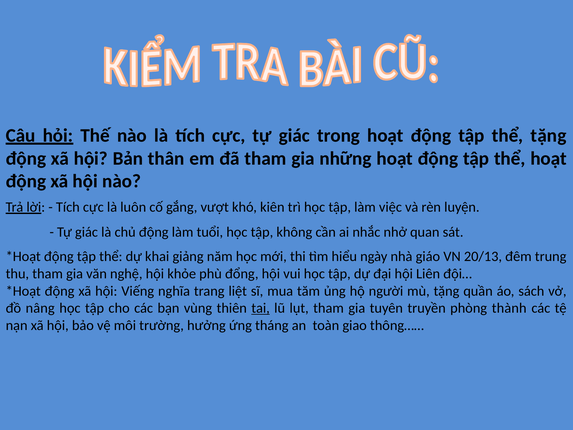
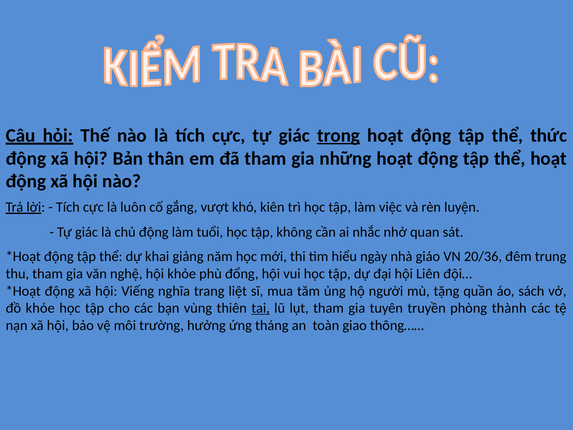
trong underline: none -> present (339, 135)
thể tặng: tặng -> thức (549, 135)
20/13: 20/13 -> 20/36 (483, 256)
đồ nâng: nâng -> khỏe (40, 308)
